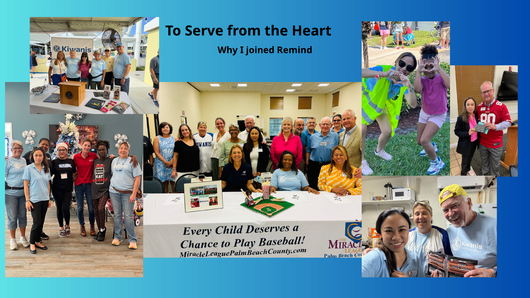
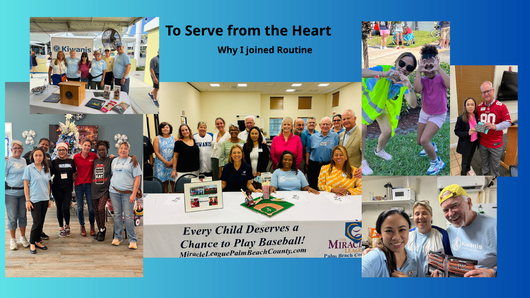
Remind: Remind -> Routine (295, 50)
